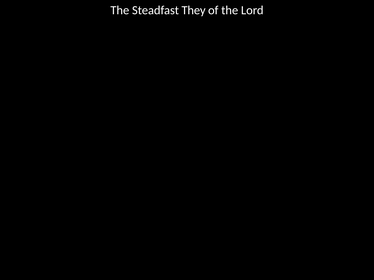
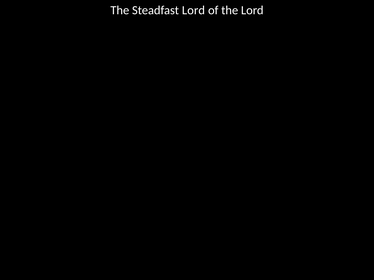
Steadfast They: They -> Lord (193, 10)
